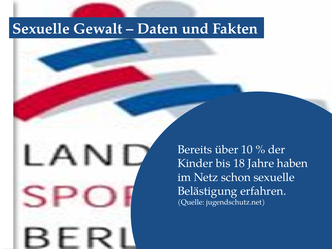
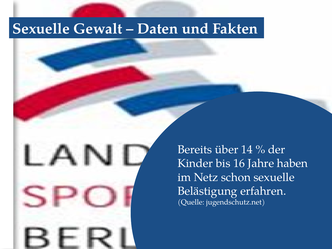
10: 10 -> 14 (247, 150)
18: 18 -> 16 (239, 163)
